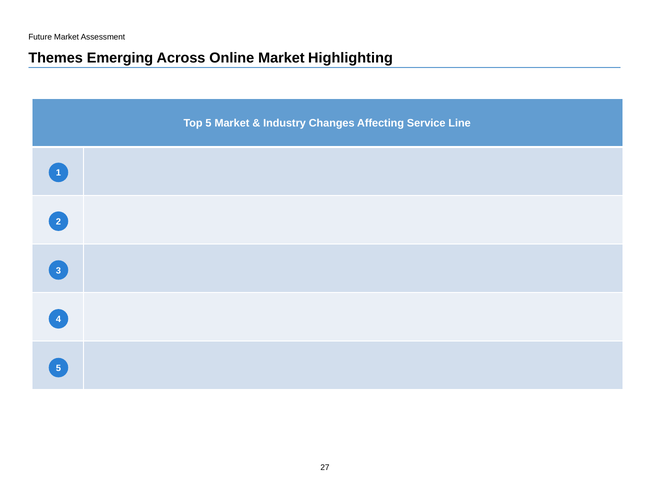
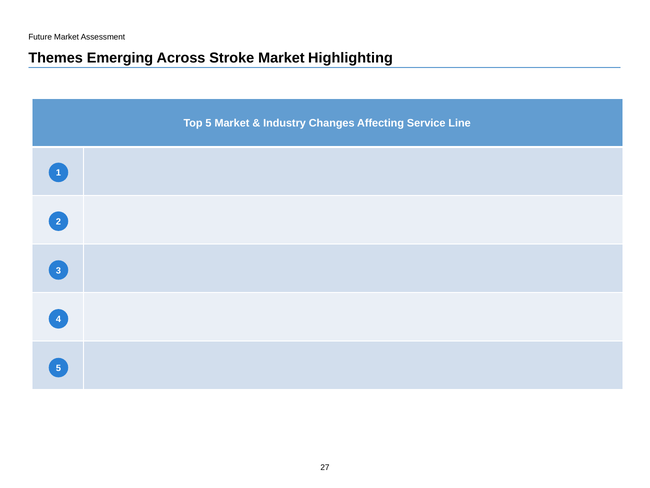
Online: Online -> Stroke (232, 58)
